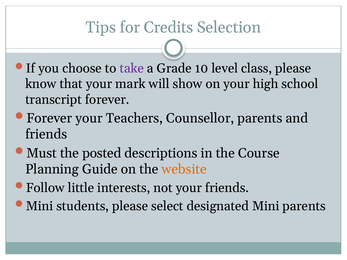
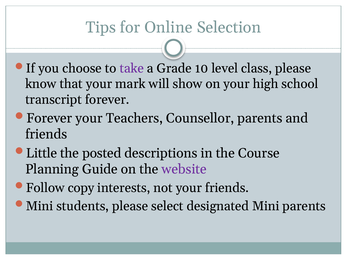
Credits: Credits -> Online (168, 27)
Must: Must -> Little (42, 153)
website colour: orange -> purple (184, 169)
little: little -> copy (81, 188)
